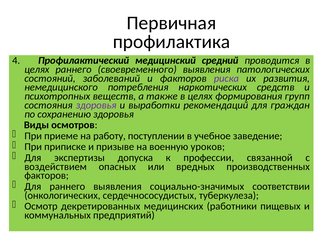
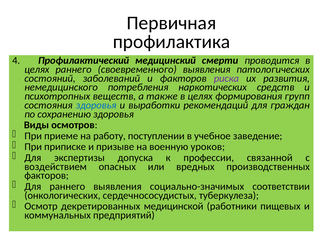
средний: средний -> смерти (220, 61)
здоровья colour: purple -> blue (96, 106)
медицинских: медицинских -> медицинской (174, 207)
